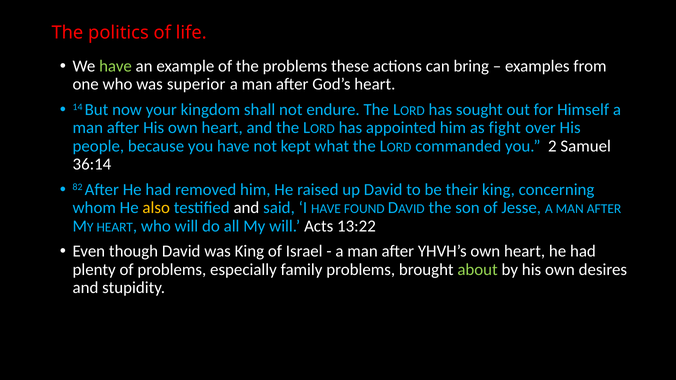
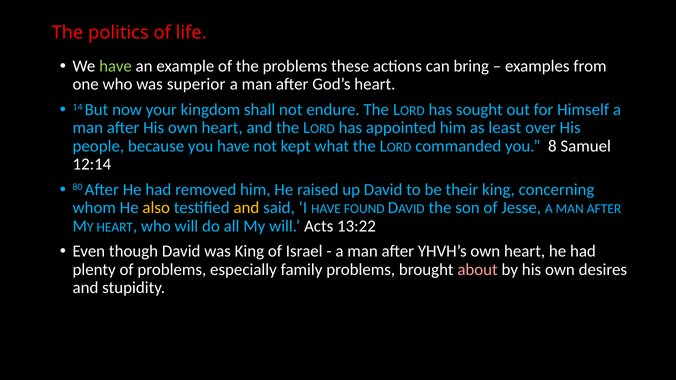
fight: fight -> least (505, 128)
2: 2 -> 8 (552, 146)
36:14: 36:14 -> 12:14 (92, 164)
82: 82 -> 80 (78, 187)
and colour: white -> yellow (246, 208)
about colour: light green -> pink (478, 270)
